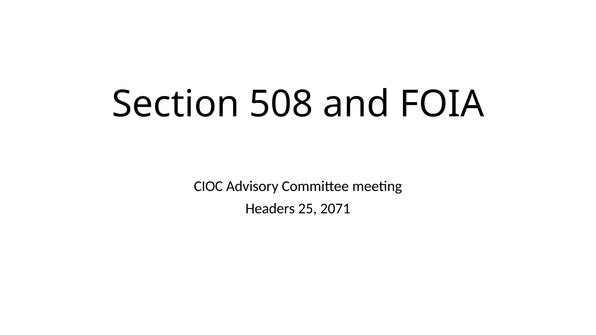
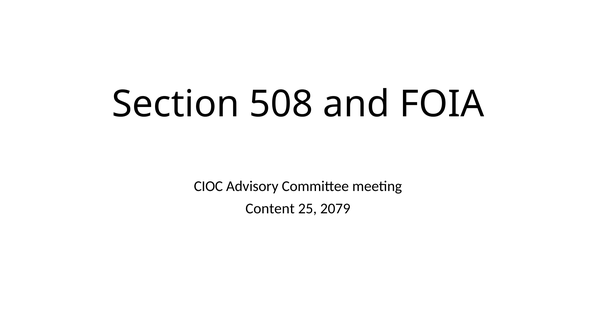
Headers: Headers -> Content (270, 209)
2071: 2071 -> 2079 (335, 209)
